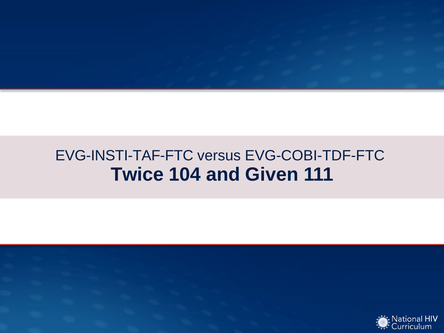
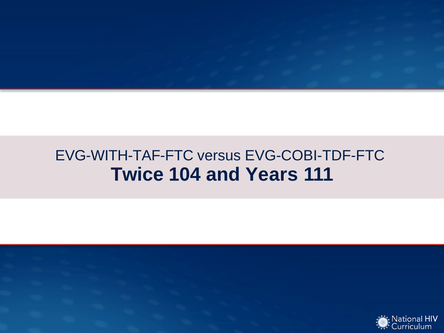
EVG-INSTI-TAF-FTC: EVG-INSTI-TAF-FTC -> EVG-WITH-TAF-FTC (124, 156)
Given: Given -> Years (272, 175)
